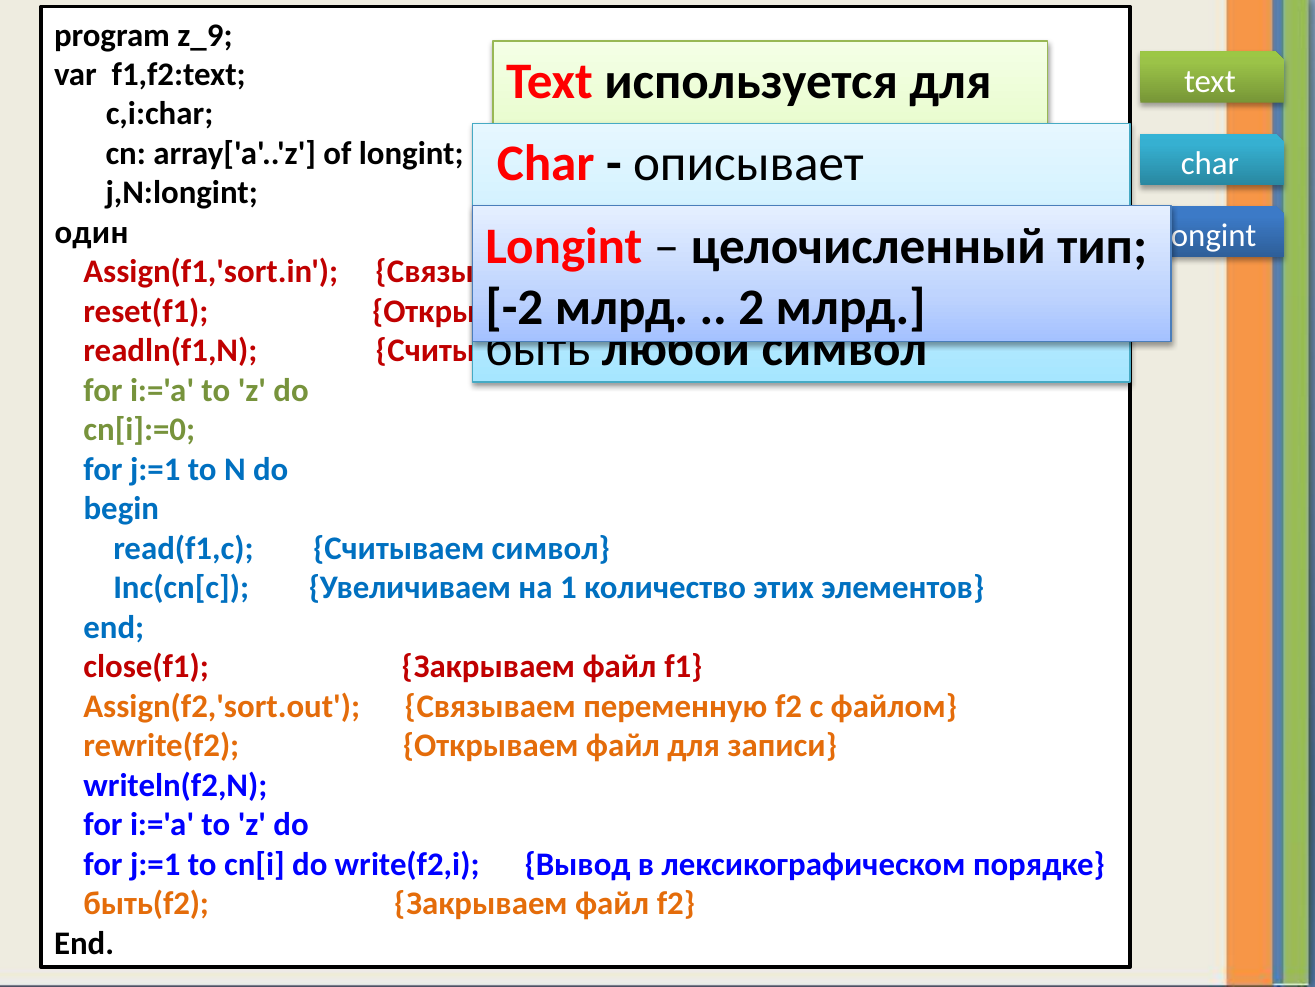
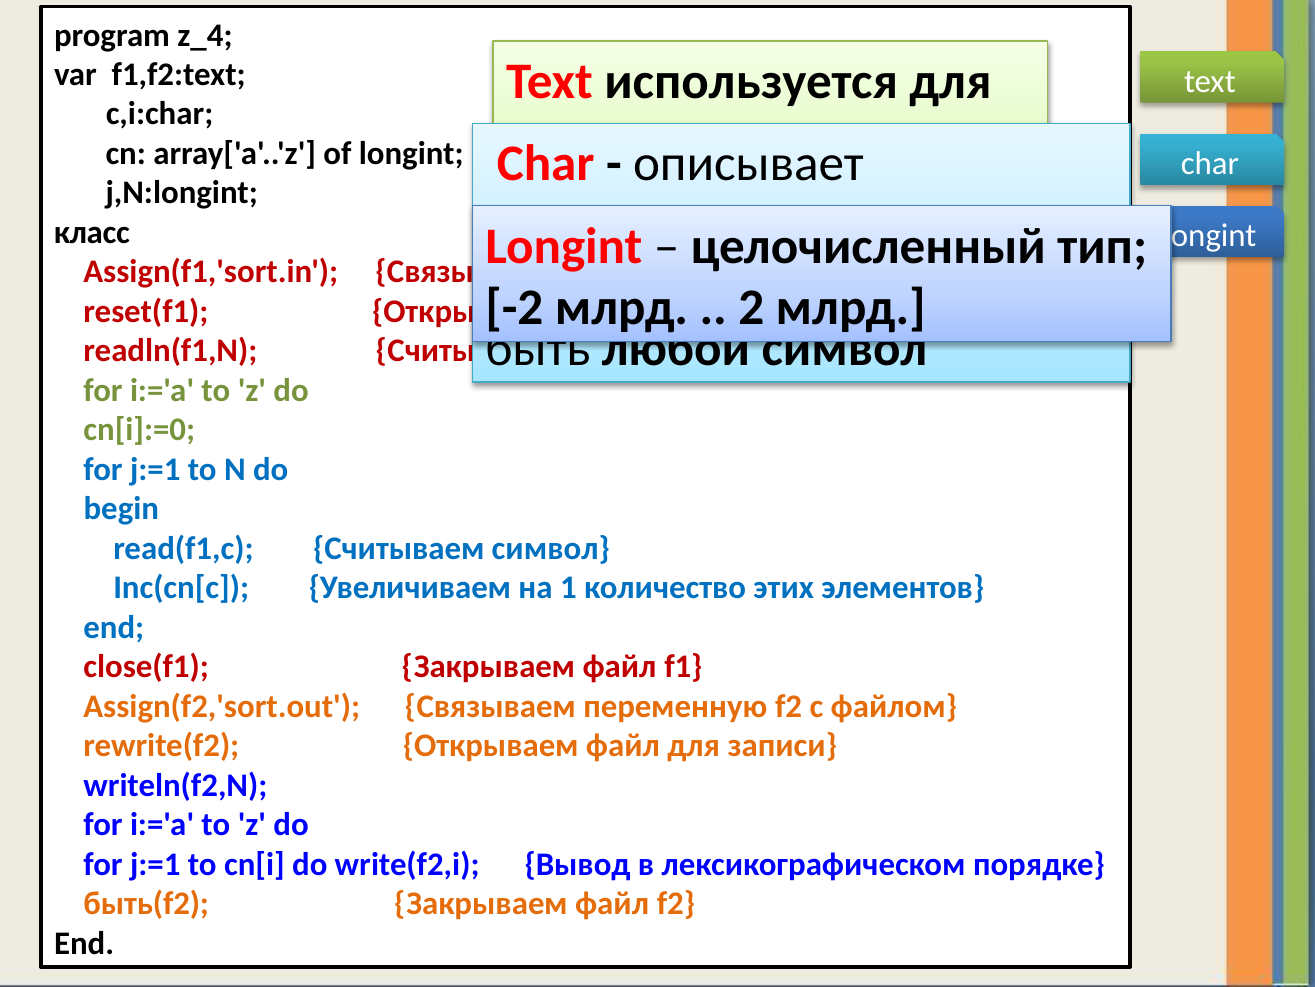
z_9: z_9 -> z_4 (205, 35)
один: один -> класс (92, 232)
